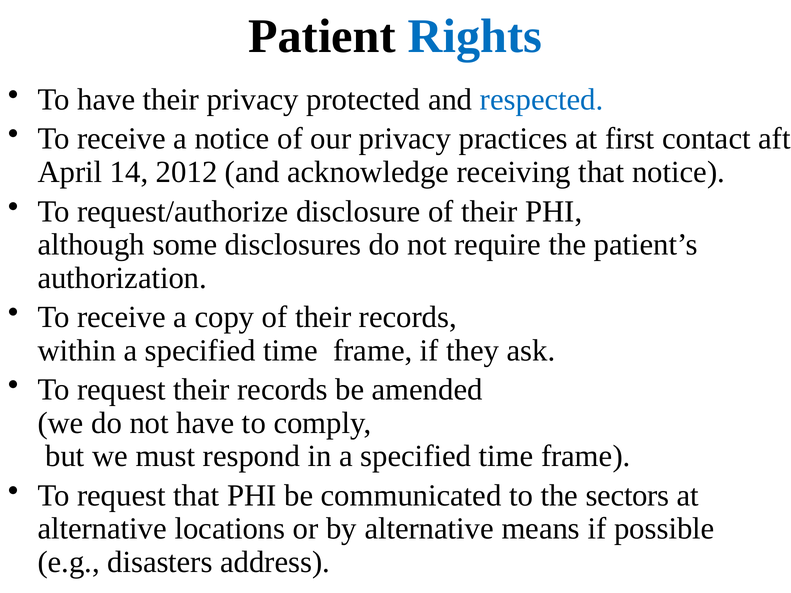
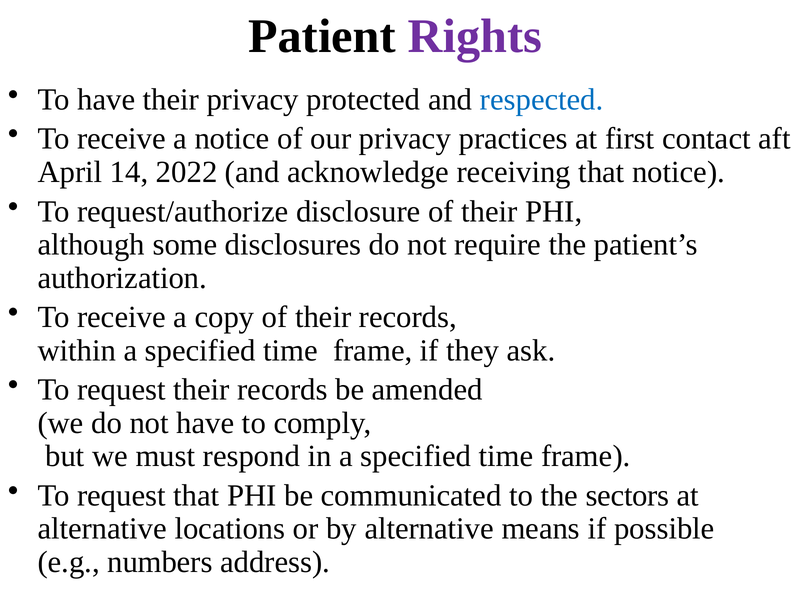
Rights colour: blue -> purple (475, 36)
2012: 2012 -> 2022 (187, 172)
disasters: disasters -> numbers (160, 562)
